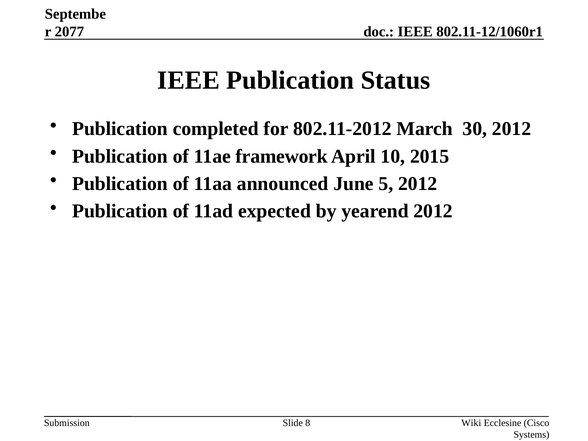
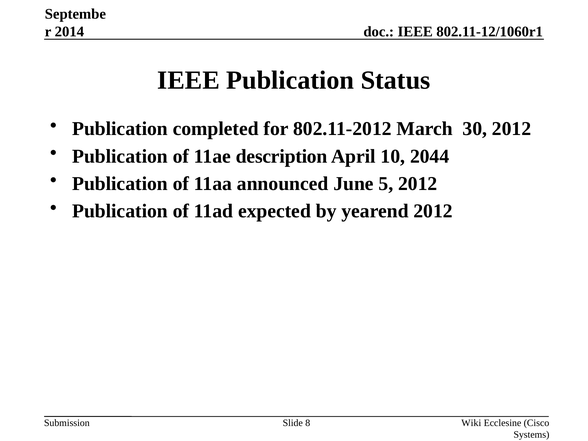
2077: 2077 -> 2014 (69, 32)
framework: framework -> description (282, 156)
2015: 2015 -> 2044 (430, 156)
